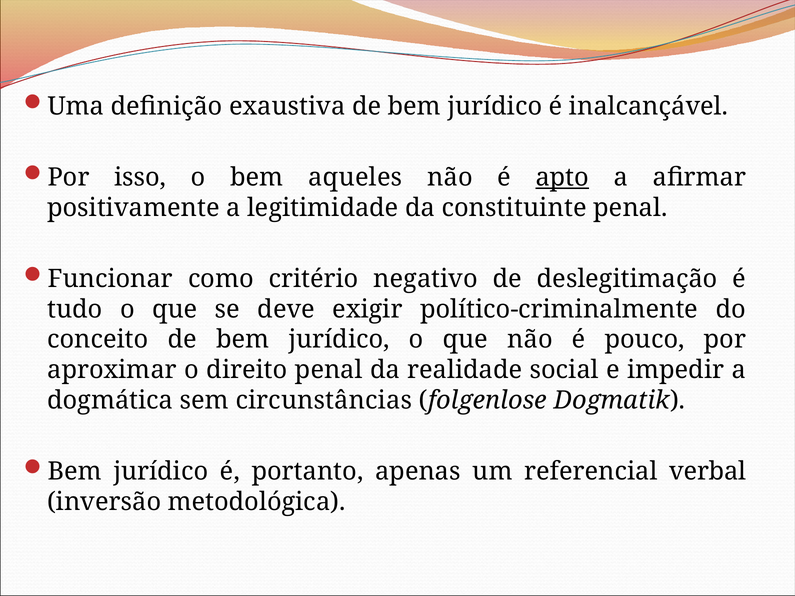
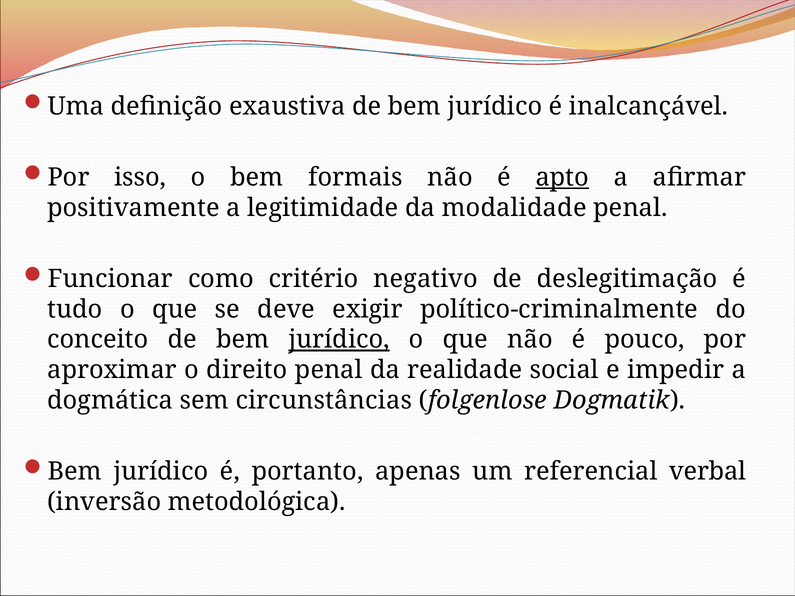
aqueles: aqueles -> formais (355, 177)
constituinte: constituinte -> modalidade (514, 208)
jurídico underline: none -> present (339, 340)
